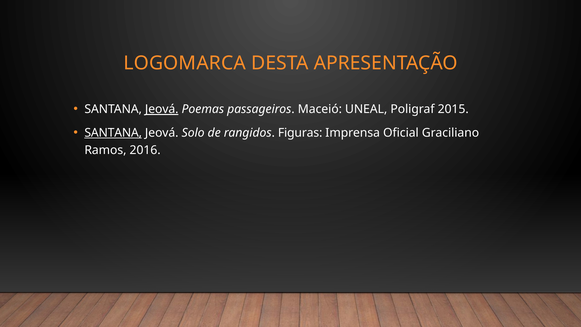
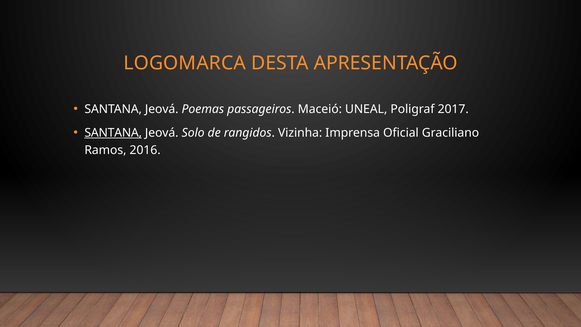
Jeová underline: present -> none (162, 109)
2015: 2015 -> 2017 (453, 109)
Figuras: Figuras -> Vizinha (300, 133)
